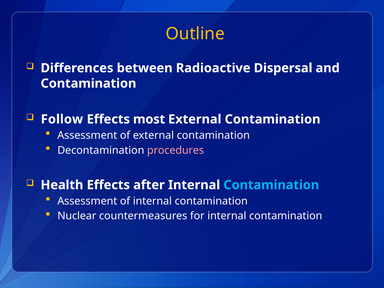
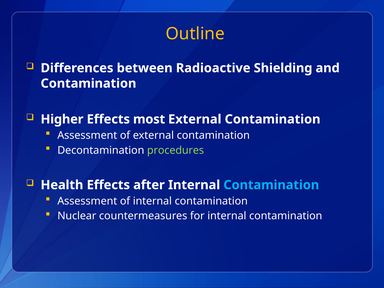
Dispersal: Dispersal -> Shielding (283, 68)
Follow: Follow -> Higher (62, 119)
procedures colour: pink -> light green (176, 150)
